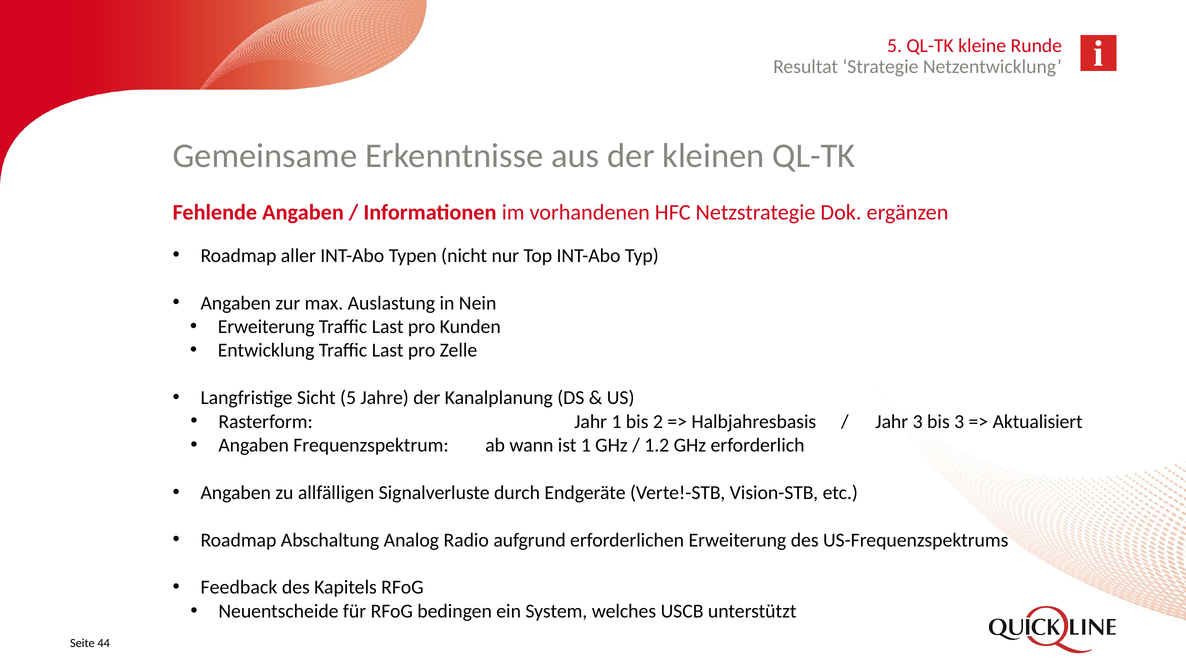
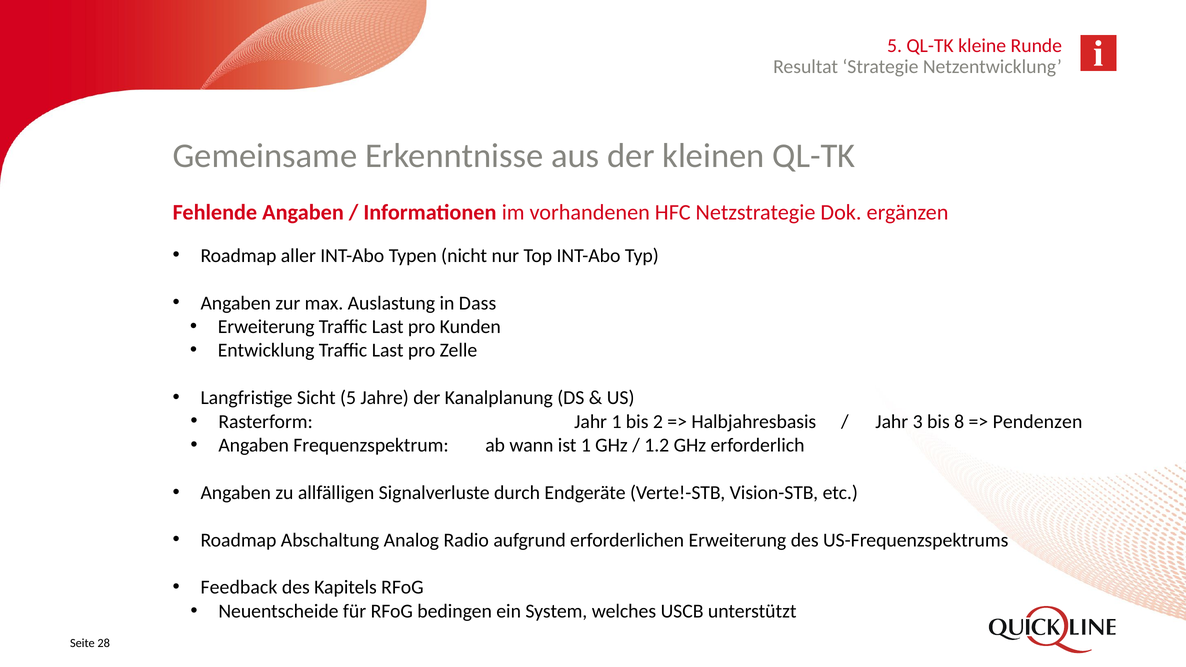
Nein: Nein -> Dass (478, 303)
bis 3: 3 -> 8 (959, 422)
Aktualisiert: Aktualisiert -> Pendenzen (1038, 422)
44: 44 -> 28 (104, 643)
